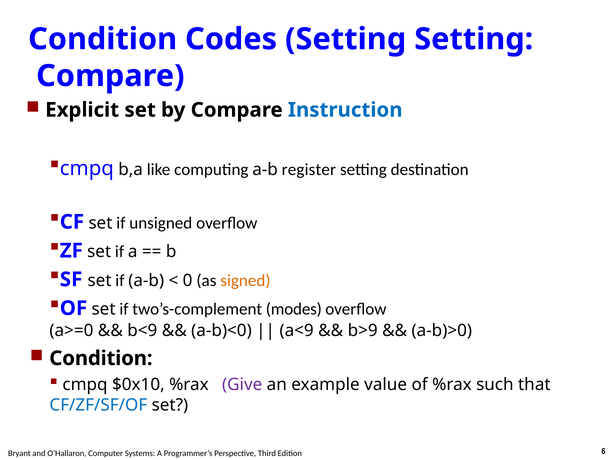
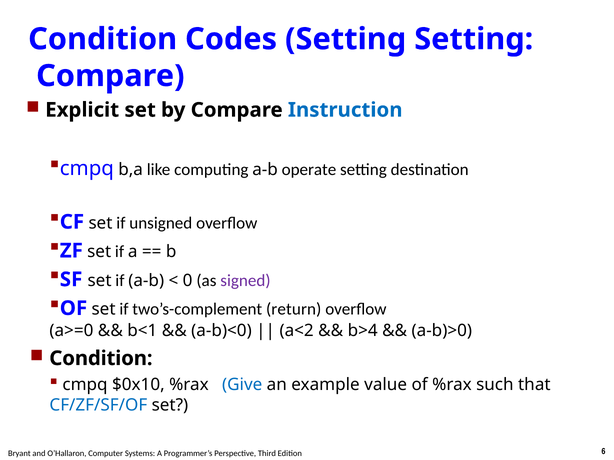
register: register -> operate (309, 170)
signed colour: orange -> purple (245, 281)
modes: modes -> return (294, 310)
b<9: b<9 -> b<1 (142, 331)
a<9: a<9 -> a<2 (297, 331)
b>9: b>9 -> b>4 (363, 331)
Give colour: purple -> blue (242, 385)
